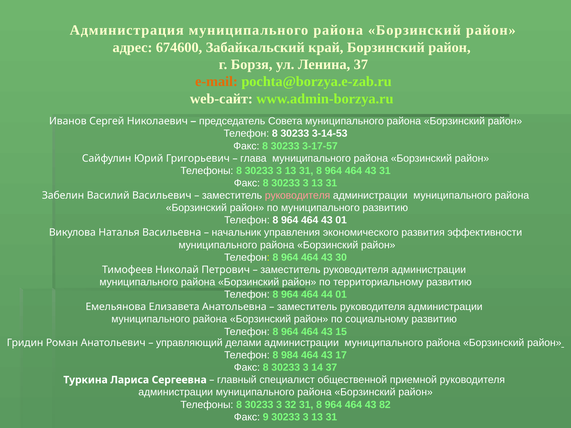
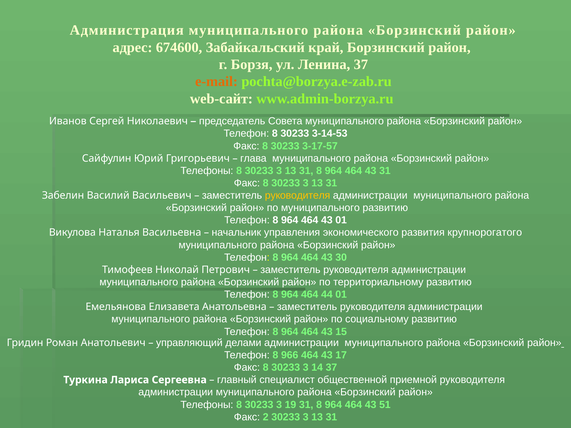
руководителя colour: pink -> yellow (298, 196)
эффективности: эффективности -> крупнорогатого (485, 233)
984: 984 -> 966 (290, 355)
32: 32 -> 19 (290, 405)
82: 82 -> 51 (385, 405)
9: 9 -> 2 (266, 417)
